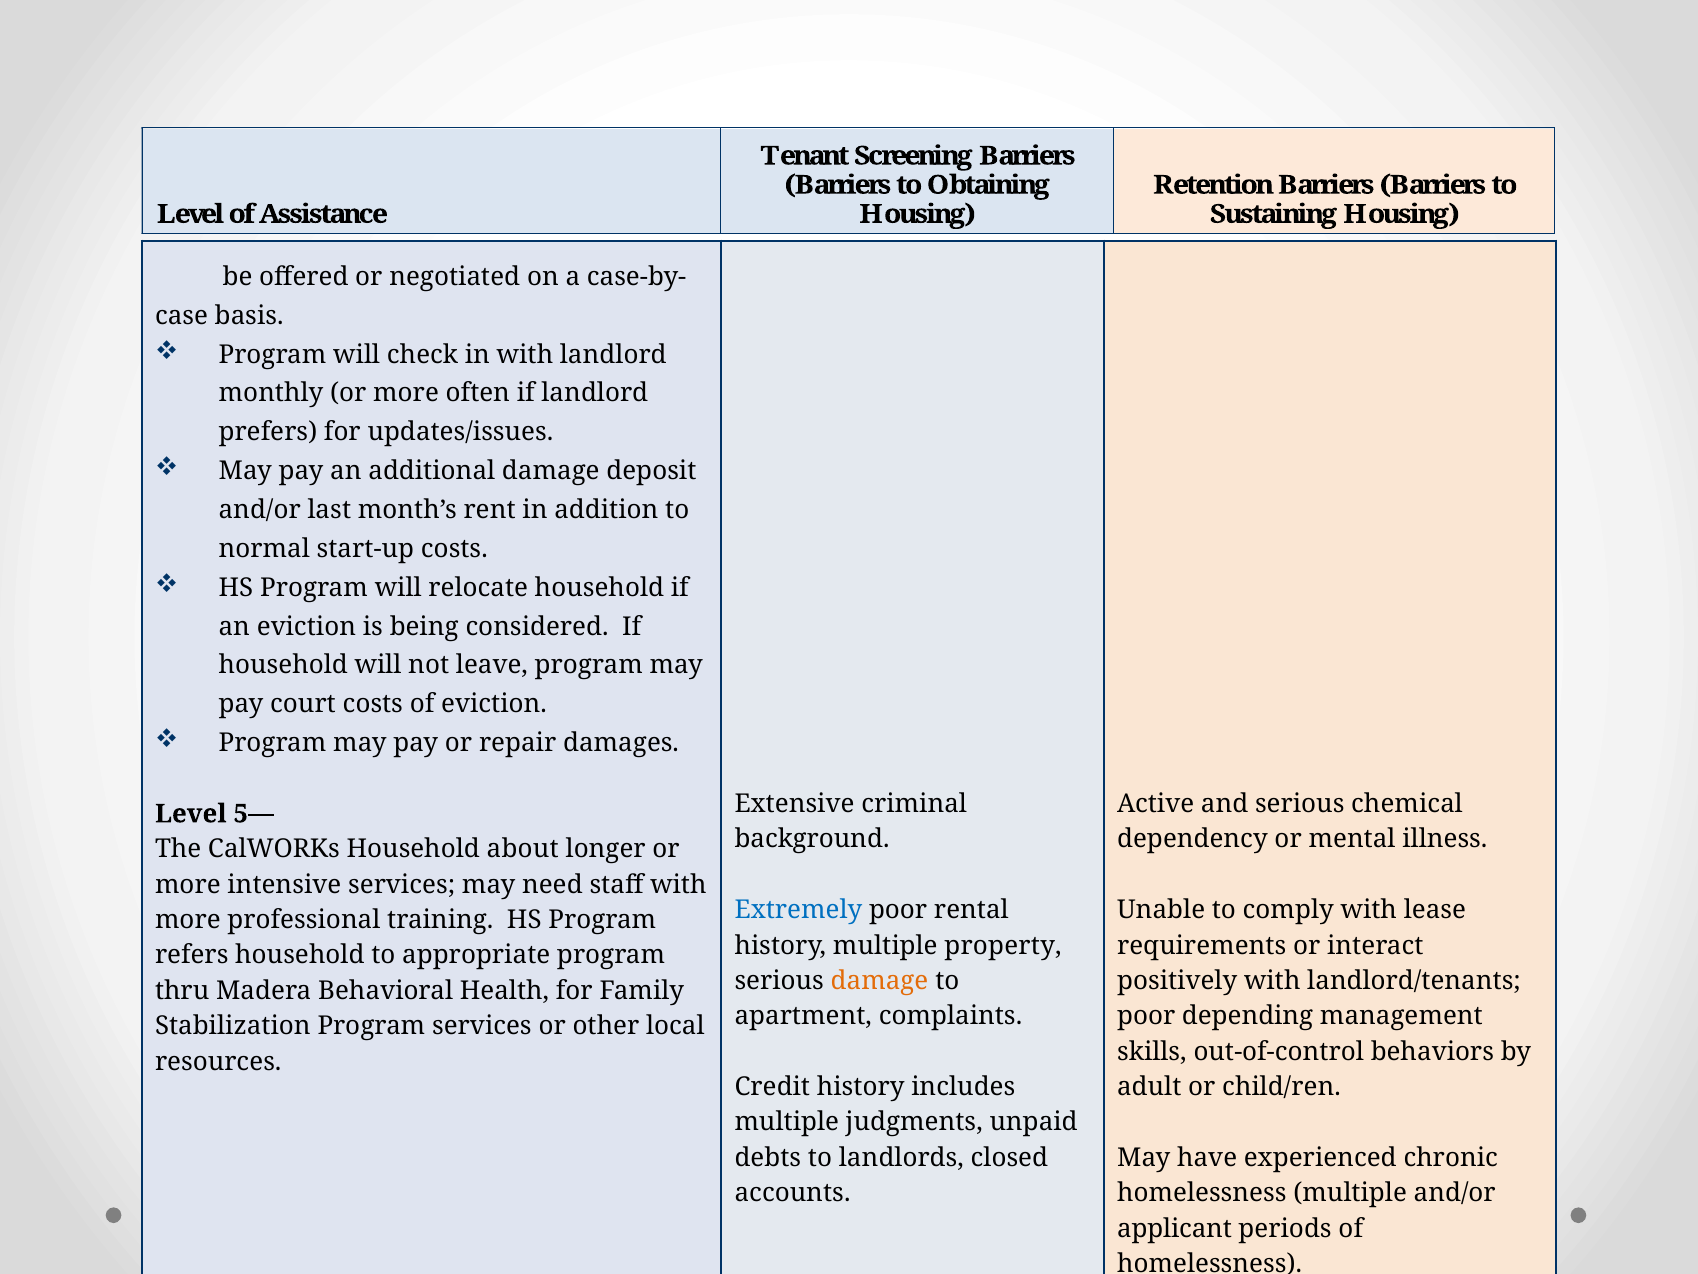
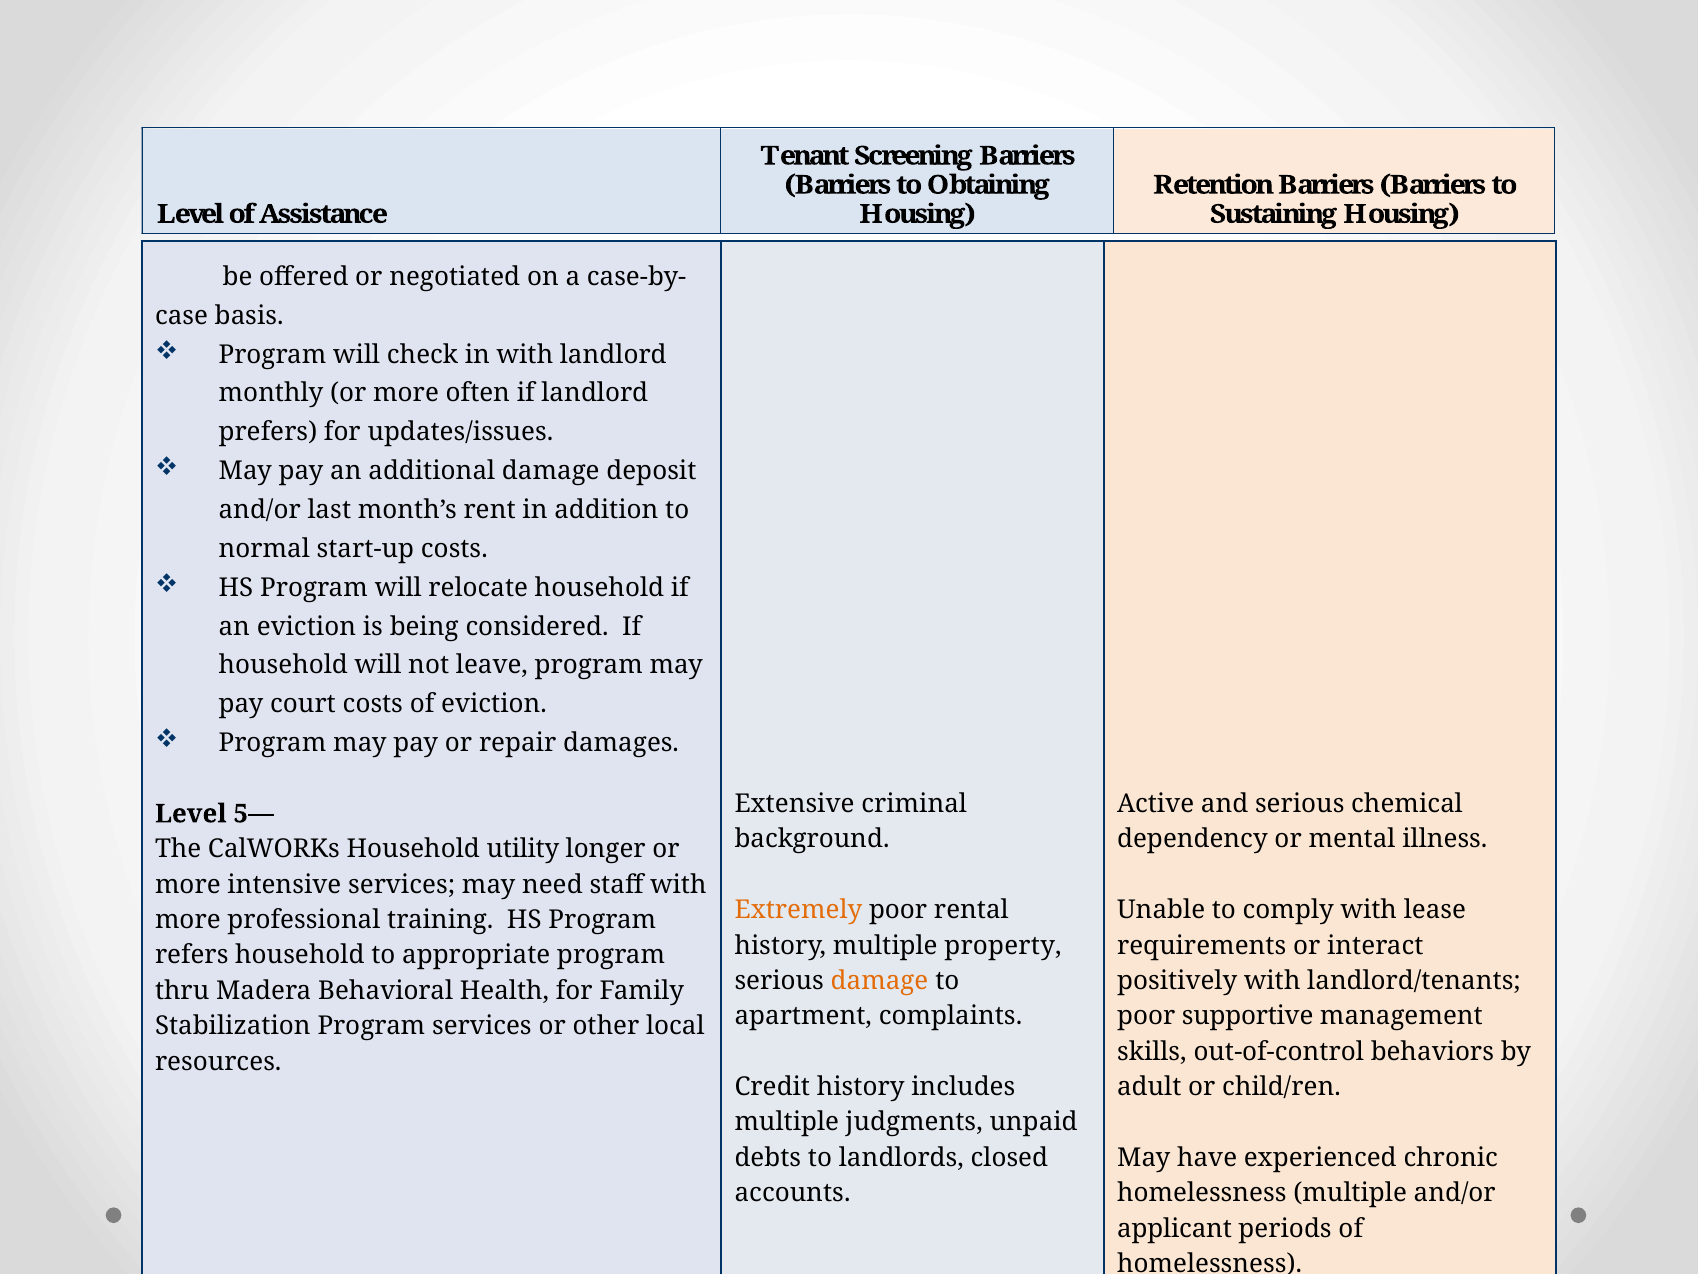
about: about -> utility (523, 849)
Extremely colour: blue -> orange (798, 910)
depending: depending -> supportive (1248, 1016)
